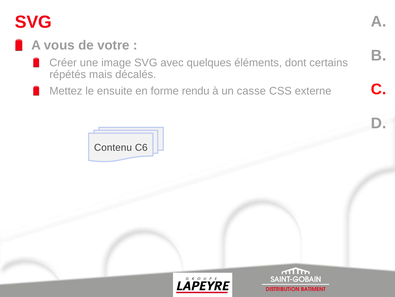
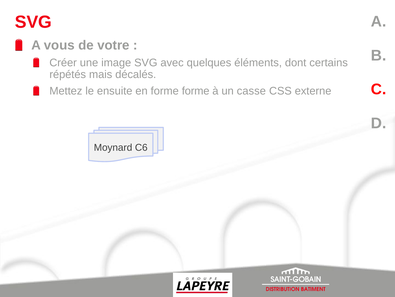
forme rendu: rendu -> forme (196, 91)
Contenu: Contenu -> Moynard (113, 147)
